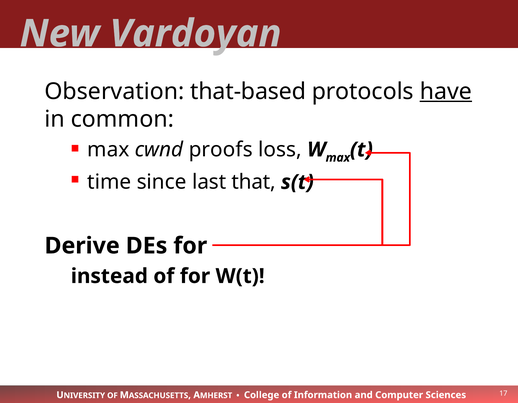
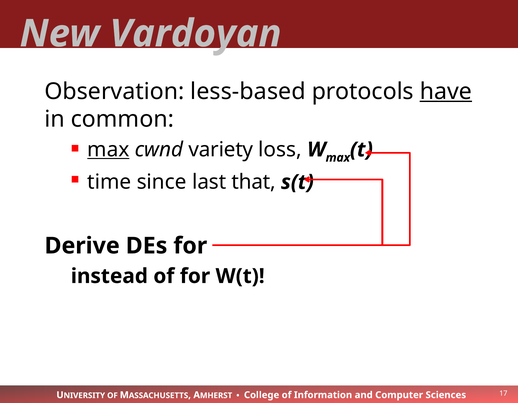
that-based: that-based -> less-based (248, 91)
max underline: none -> present (108, 150)
proofs: proofs -> variety (221, 150)
